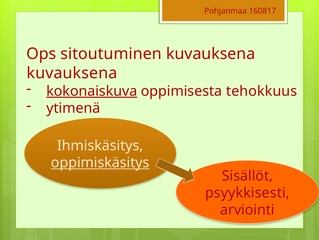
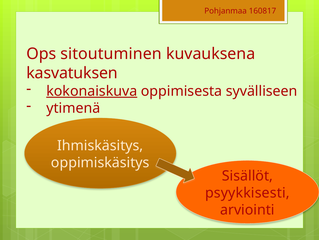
kuvauksena: kuvauksena -> kasvatuksen (72, 73)
tehokkuus: tehokkuus -> syvälliseen (262, 91)
oppimiskäsitys underline: present -> none (100, 162)
